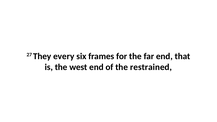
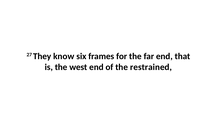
every: every -> know (64, 56)
